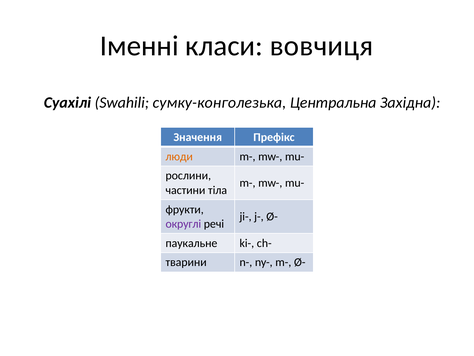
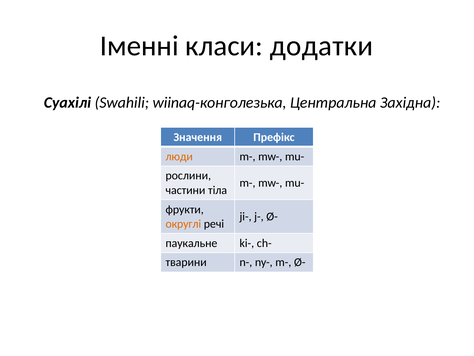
вовчиця: вовчиця -> додатки (321, 46)
сумку-конголезька: сумку-конголезька -> wiinaq-конголезька (220, 102)
округлі colour: purple -> orange (183, 224)
